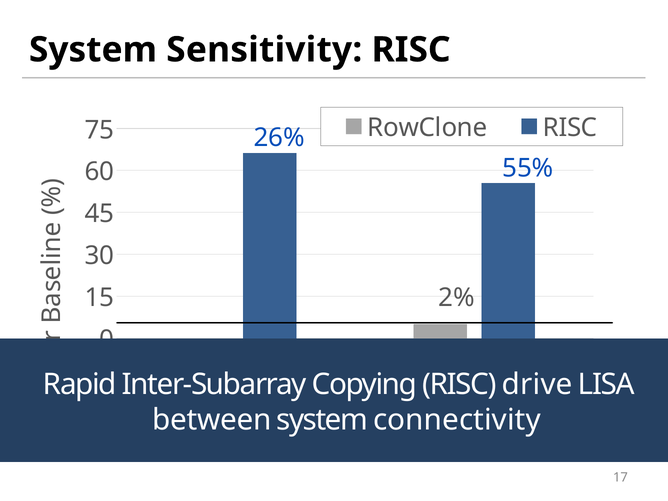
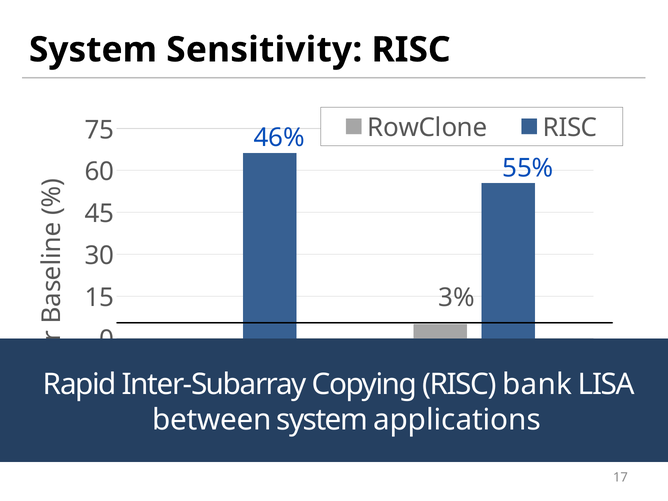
26%: 26% -> 46% (279, 138)
2%: 2% -> 3% (457, 298)
drive: drive -> bank (537, 385)
connectivity: connectivity -> applications (457, 420)
